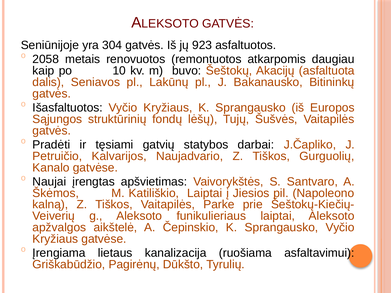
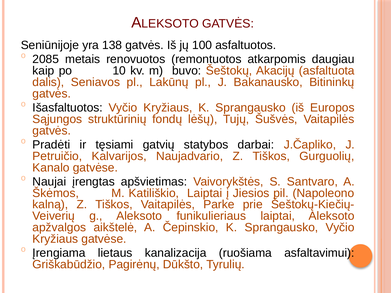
304: 304 -> 138 (112, 45)
923: 923 -> 100 (202, 45)
2058: 2058 -> 2085 (46, 59)
